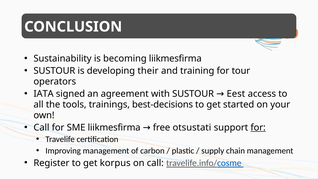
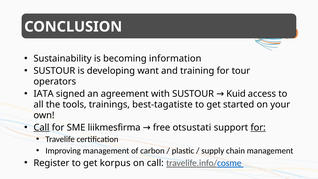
becoming liikmesfirma: liikmesfirma -> information (175, 59)
their: their -> want (148, 71)
Eest: Eest -> Kuid (236, 94)
best-decisions: best-decisions -> best-tagatiste (162, 104)
Call underline: none -> present (41, 127)
